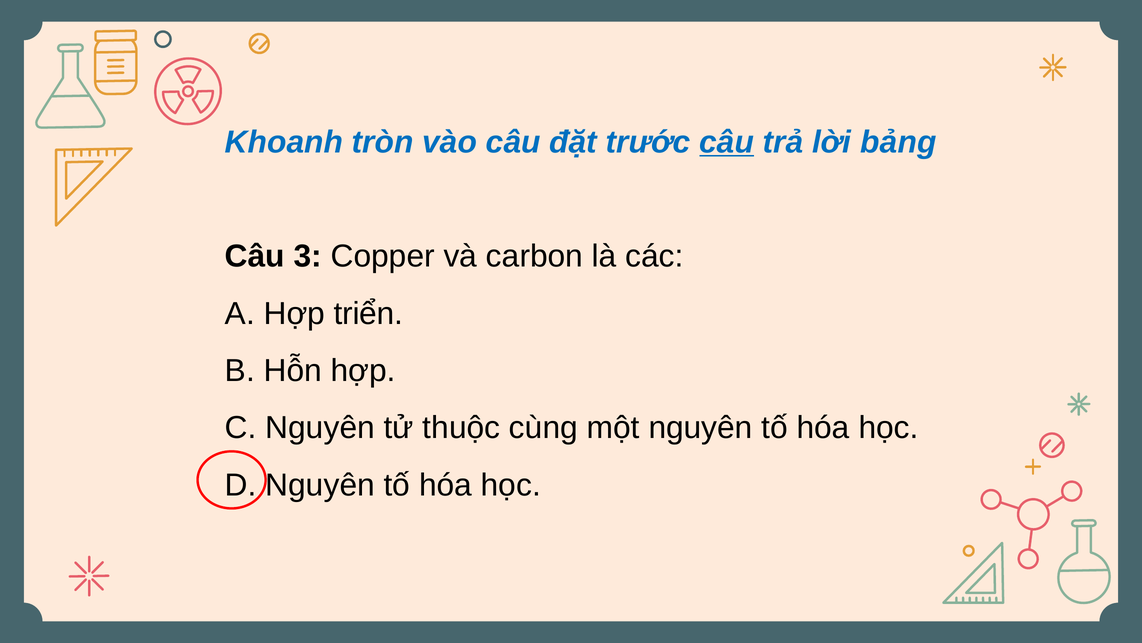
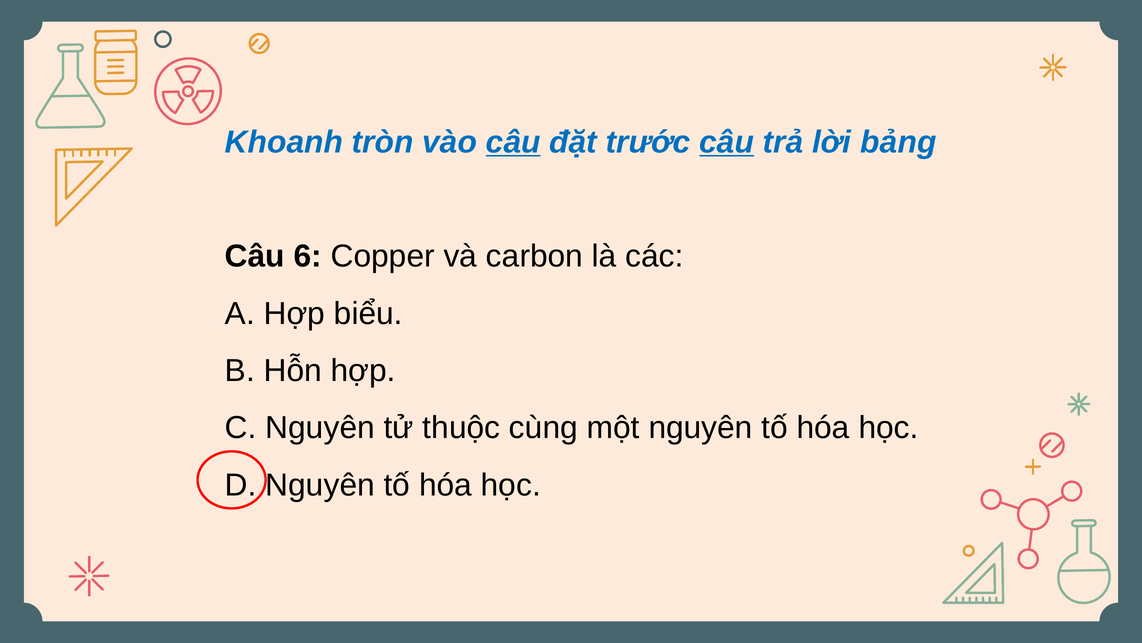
câu underline: none -> present (513, 142)
3: 3 -> 6 (308, 256)
triển: triển -> biểu (368, 313)
